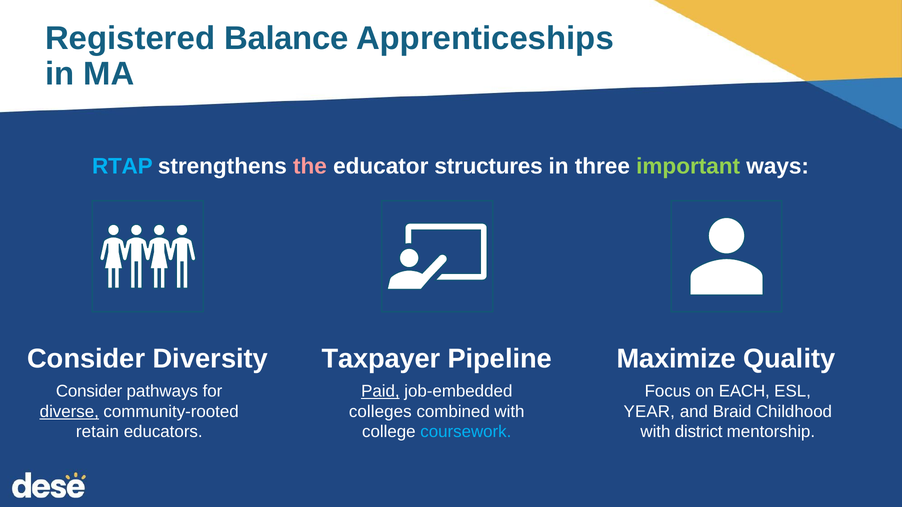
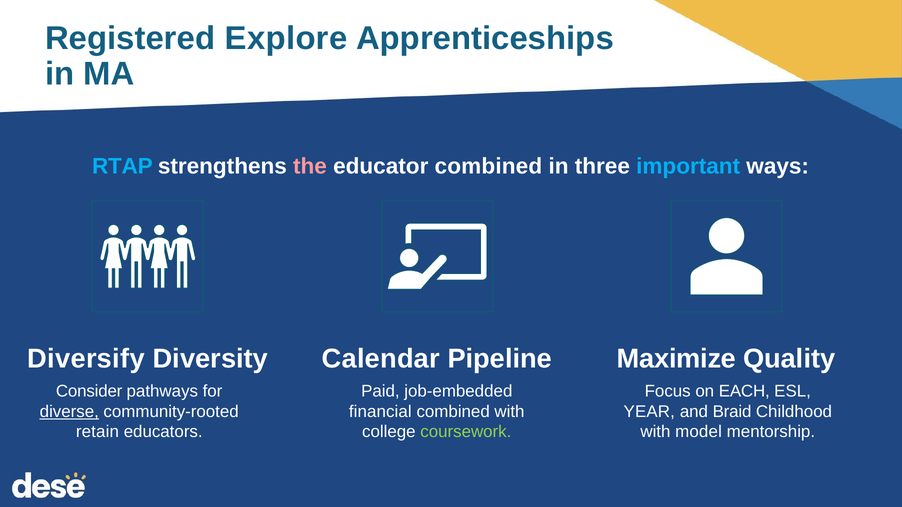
Balance: Balance -> Explore (286, 38)
educator structures: structures -> combined (488, 167)
important colour: light green -> light blue (688, 167)
Consider: Consider -> Diversify (86, 359)
Taxpayer: Taxpayer -> Calendar (381, 359)
Paid underline: present -> none (380, 392)
colleges: colleges -> financial (380, 412)
coursework colour: light blue -> light green (466, 432)
district: district -> model (699, 432)
